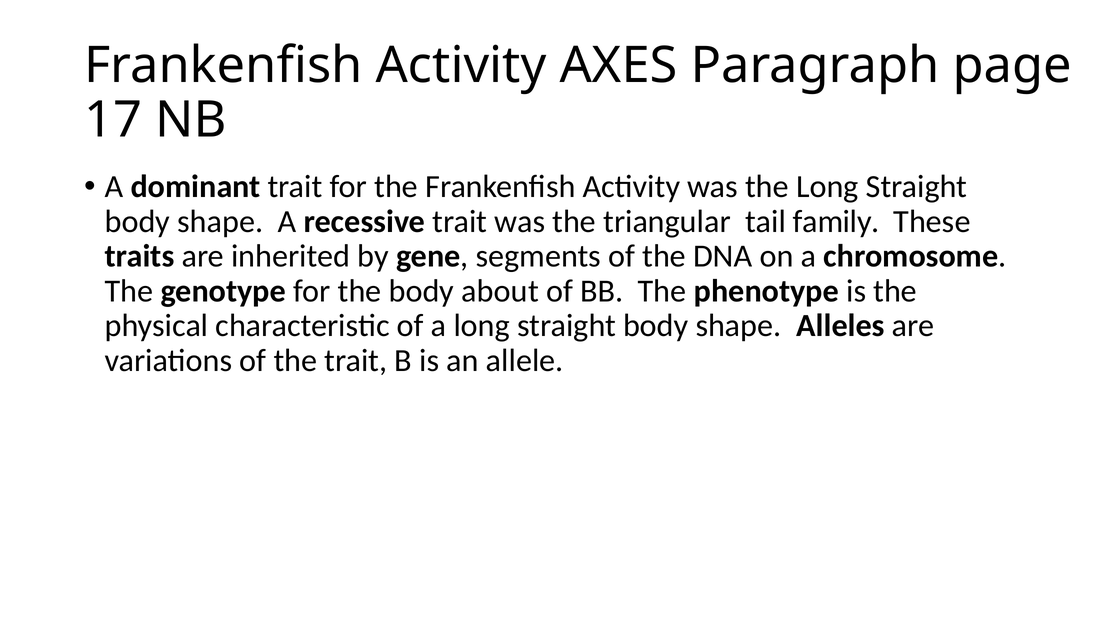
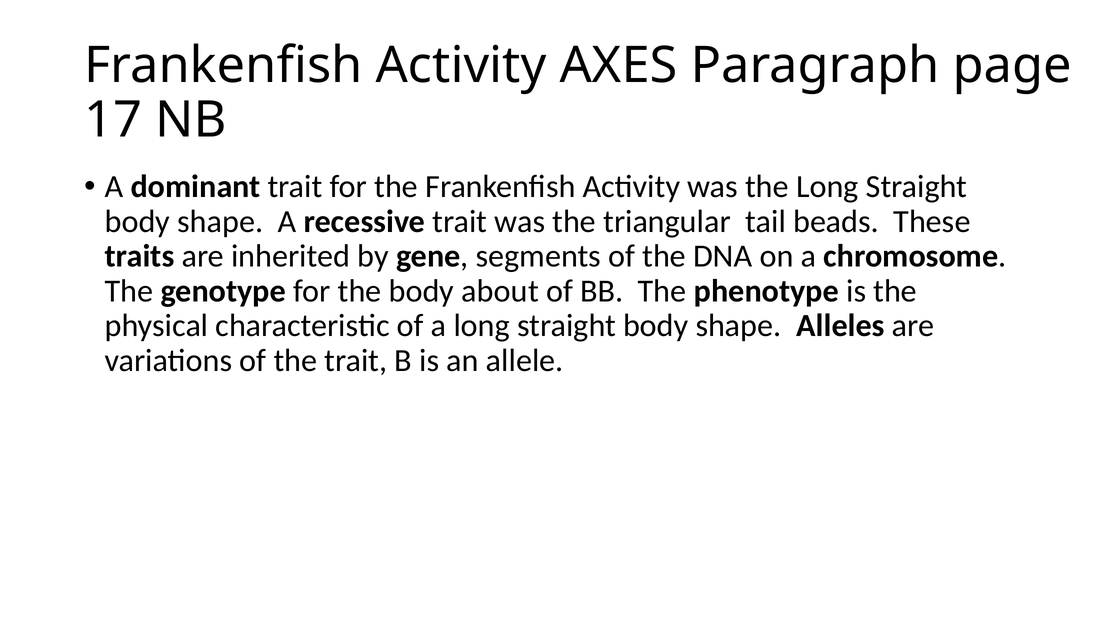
family: family -> beads (836, 221)
